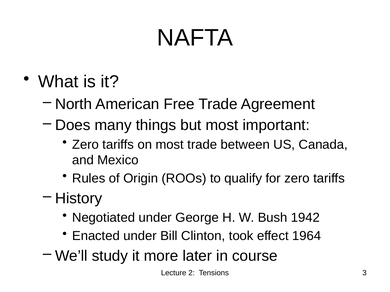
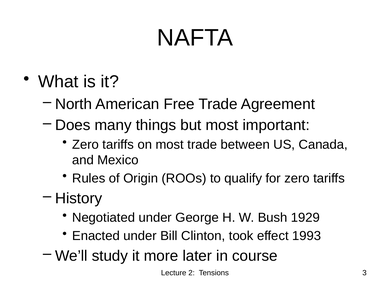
1942: 1942 -> 1929 (305, 218)
1964: 1964 -> 1993 (307, 236)
